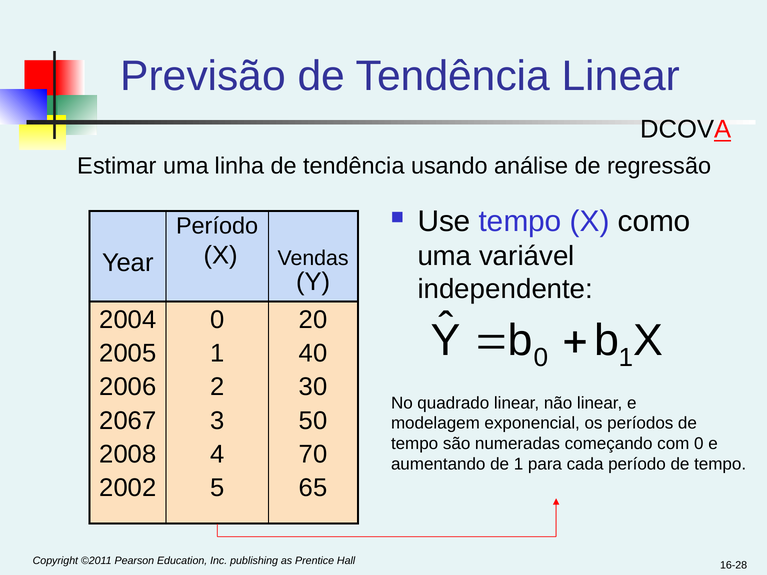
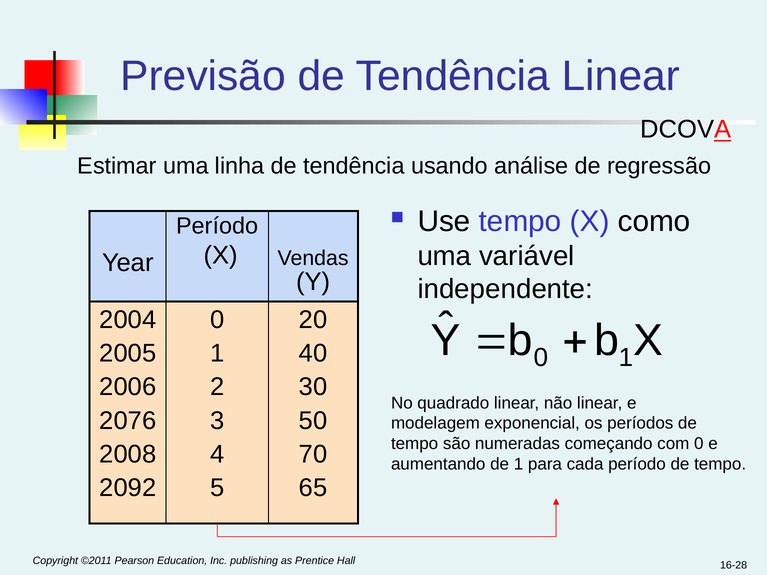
2067: 2067 -> 2076 (128, 421)
2002: 2002 -> 2092 (128, 488)
